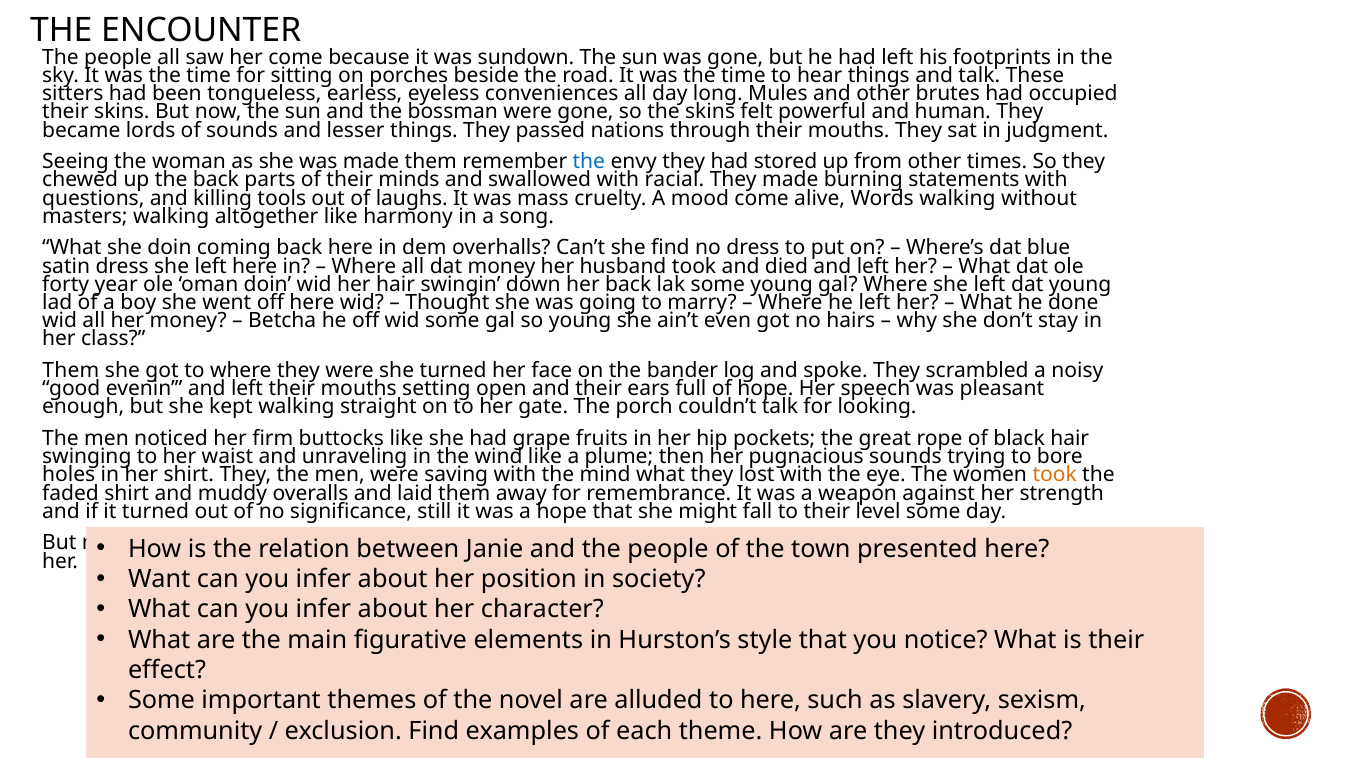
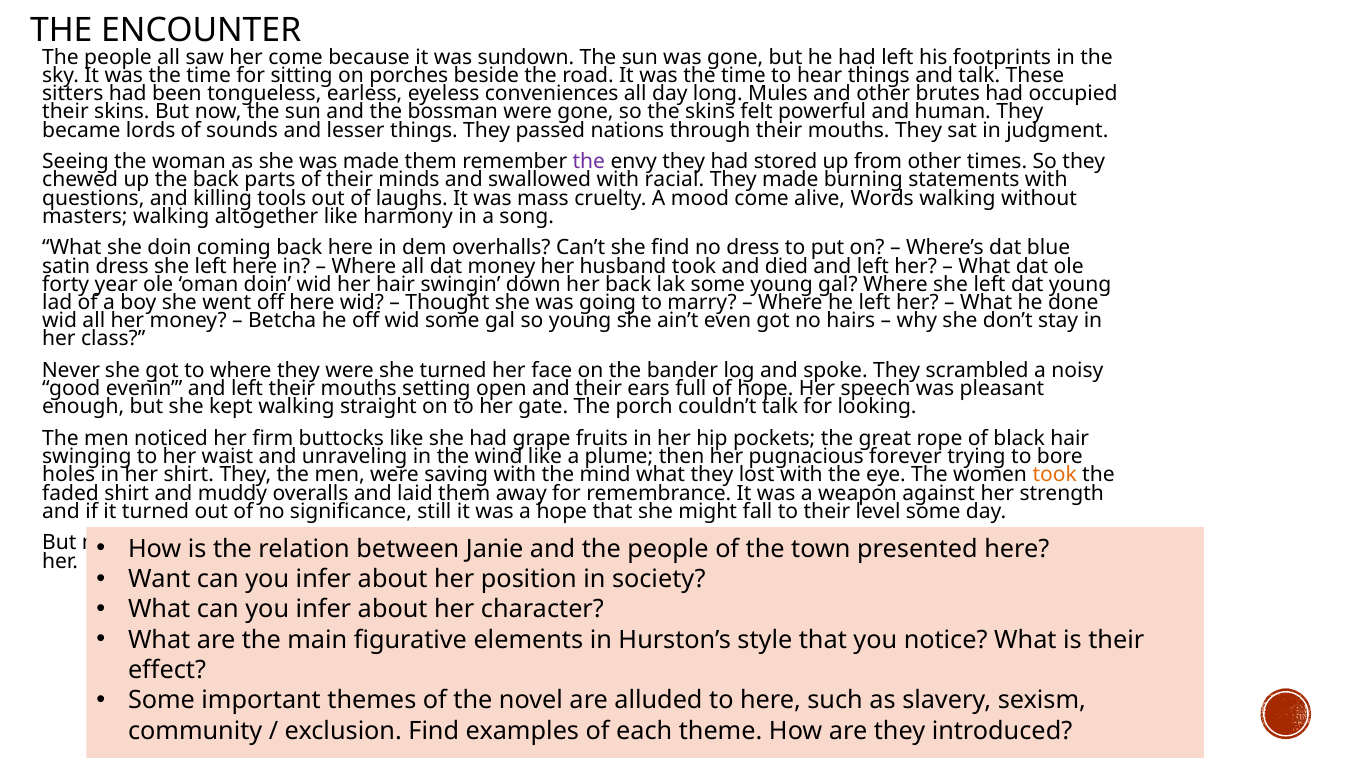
the colour: blue -> purple (589, 162)
Them: Them -> Never (71, 371)
pugnacious sounds: sounds -> forever (905, 457)
